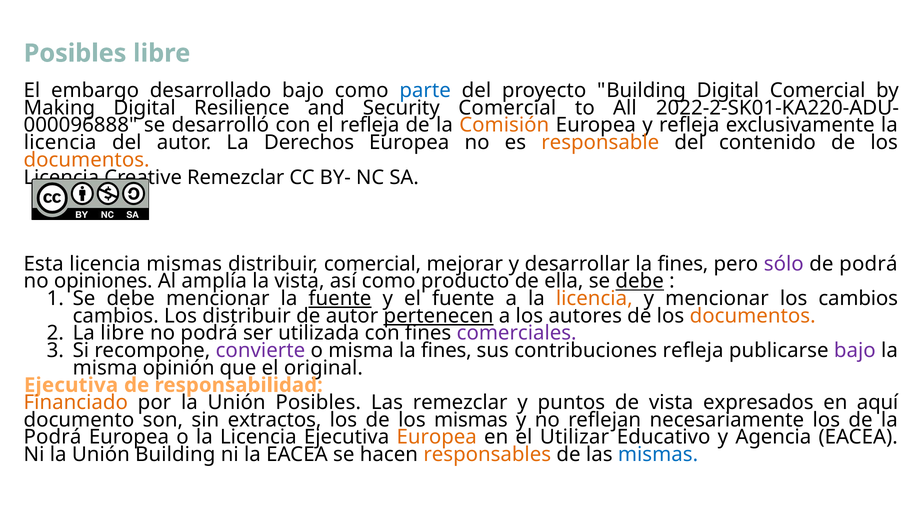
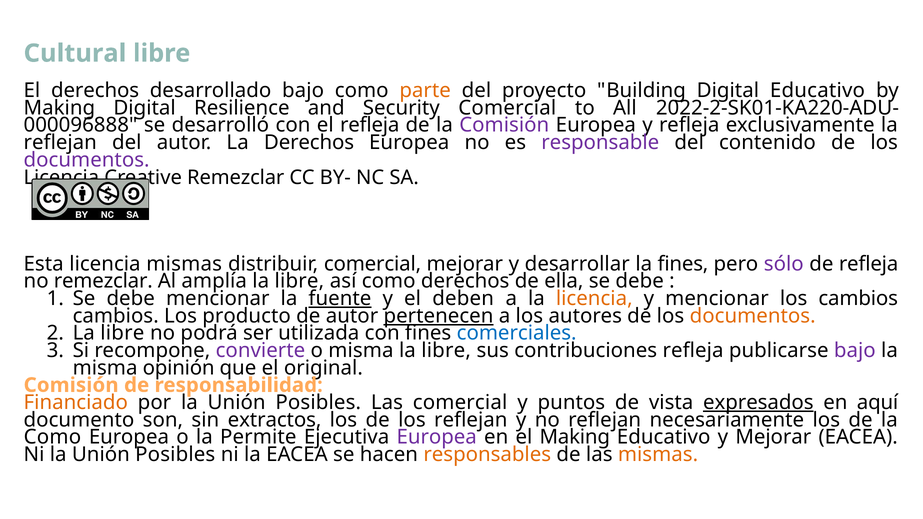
Posibles: Posibles -> Cultural (75, 53)
El embargo: embargo -> derechos (95, 91)
parte colour: blue -> orange (425, 91)
Digital Comercial: Comercial -> Educativo (817, 91)
Comisión colour: orange -> purple (504, 125)
licencia: licencia -> reflejan (60, 143)
responsable colour: orange -> purple (600, 143)
documentos colour: orange -> purple (87, 160)
de podrá: podrá -> refleja (869, 264)
no opiniones: opiniones -> remezclar (103, 281)
vista: vista -> libre (299, 281)
como producto: producto -> derechos (465, 281)
debe underline: present -> none (640, 281)
el fuente: fuente -> deben (463, 299)
Los distribuir: distribuir -> producto (247, 316)
comerciales colour: purple -> blue (517, 333)
fines: fines -> libre (446, 351)
Ejecutiva: Ejecutiva -> Comisión (71, 385)
Las remezclar: remezclar -> comercial (460, 403)
expresados underline: none -> present (758, 403)
los mismas: mismas -> reflejan (471, 420)
Podrá: Podrá -> Como (52, 437)
o la Licencia: Licencia -> Permite (258, 437)
Europea colour: orange -> purple (437, 437)
el Utilizar: Utilizar -> Making (575, 437)
y Agencia: Agencia -> Mejorar (773, 437)
Ni la Unión Building: Building -> Posibles (175, 455)
mismas colour: blue -> orange (658, 455)
